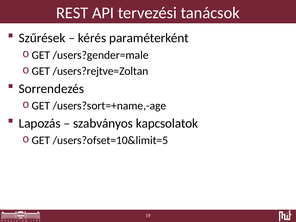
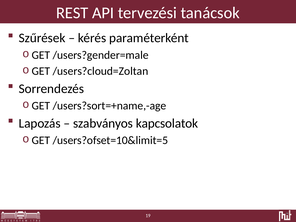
/users?rejtve=Zoltan: /users?rejtve=Zoltan -> /users?cloud=Zoltan (100, 71)
